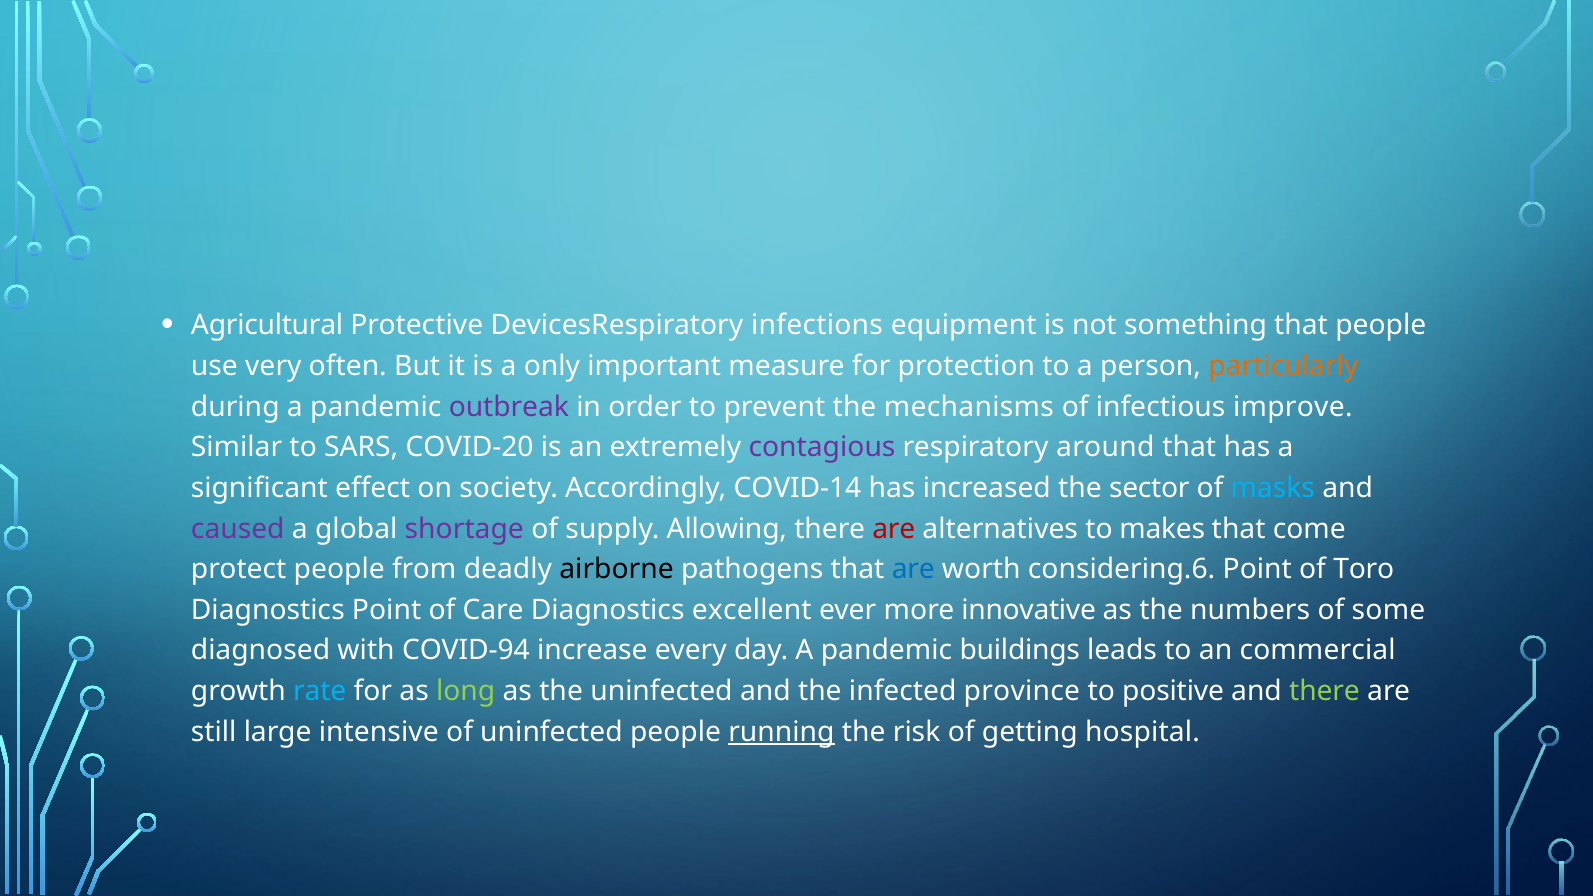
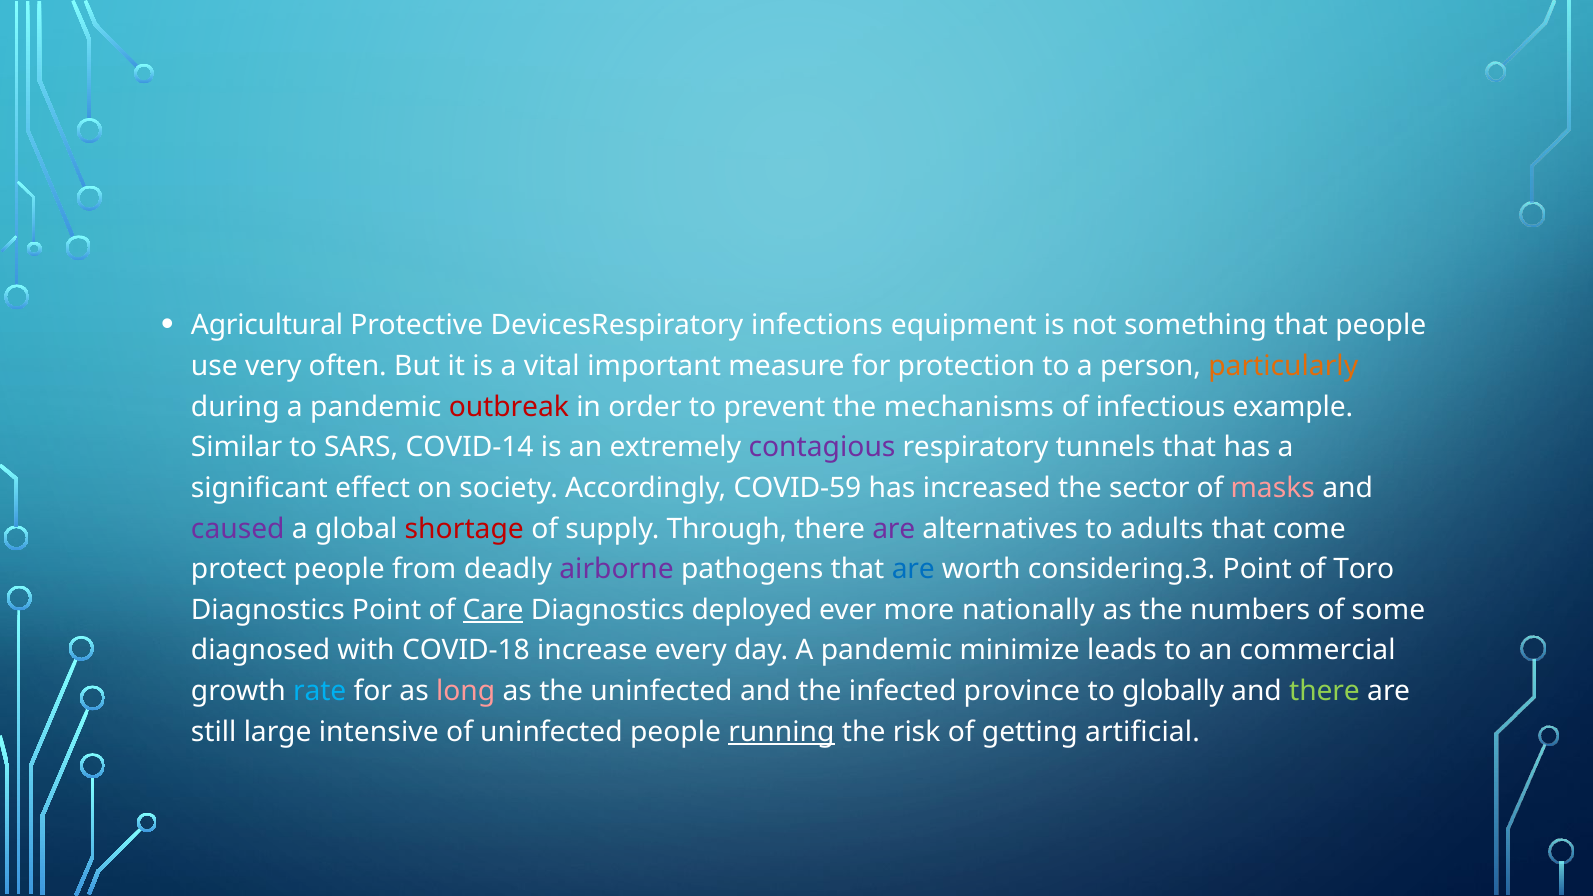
only: only -> vital (552, 366)
outbreak colour: purple -> red (509, 407)
improve: improve -> example (1293, 407)
COVID-20: COVID-20 -> COVID-14 (470, 448)
around: around -> tunnels (1105, 448)
COVID-14: COVID-14 -> COVID-59 (797, 488)
masks colour: light blue -> pink (1273, 488)
shortage colour: purple -> red (464, 529)
Allowing: Allowing -> Through (727, 529)
are colour: red -> purple (894, 529)
makes: makes -> adults (1162, 529)
airborne colour: black -> purple (617, 569)
considering.6: considering.6 -> considering.3 (1122, 569)
Care underline: none -> present (493, 610)
excellent: excellent -> deployed (752, 610)
innovative: innovative -> nationally (1028, 610)
COVID-94: COVID-94 -> COVID-18 (466, 651)
buildings: buildings -> minimize (1020, 651)
long colour: light green -> pink (466, 691)
positive: positive -> globally (1173, 691)
hospital: hospital -> artificial (1142, 732)
